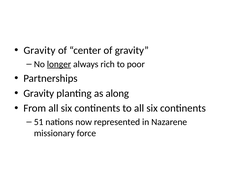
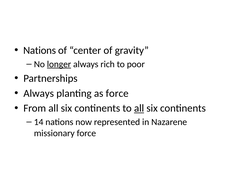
Gravity: Gravity -> Nations (40, 50)
Gravity: Gravity -> Always (39, 93)
as along: along -> force (117, 93)
all underline: none -> present (139, 108)
51: 51 -> 14 (39, 122)
